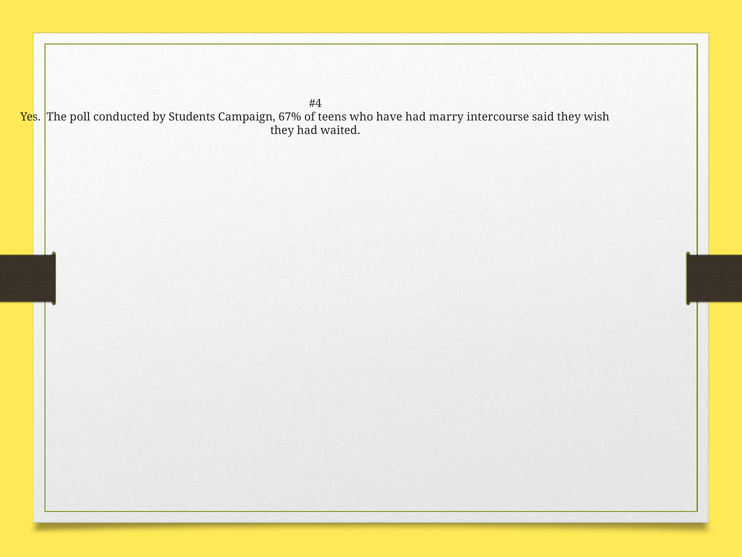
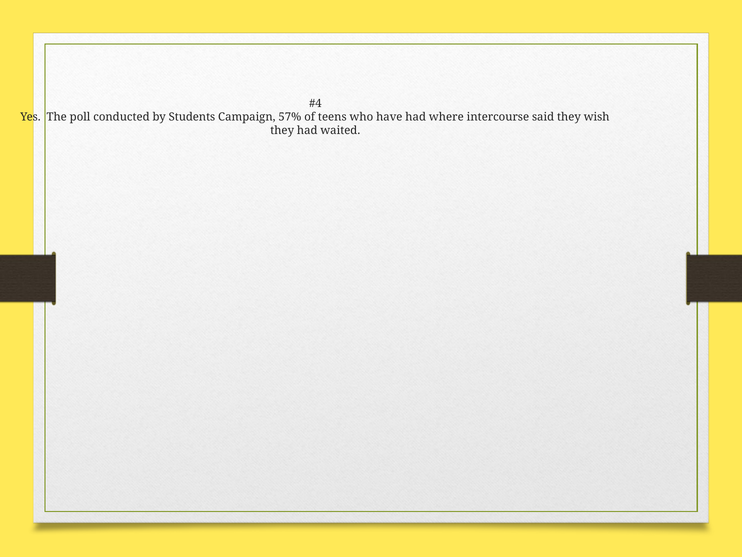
67%: 67% -> 57% (290, 117)
marry: marry -> where (446, 117)
